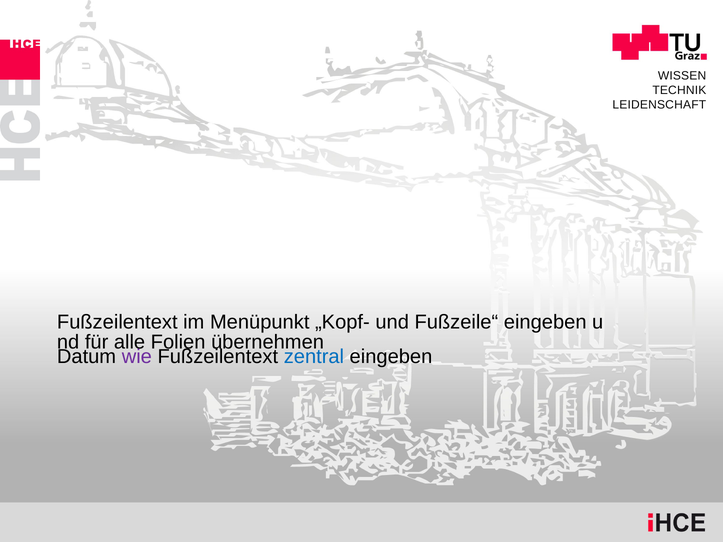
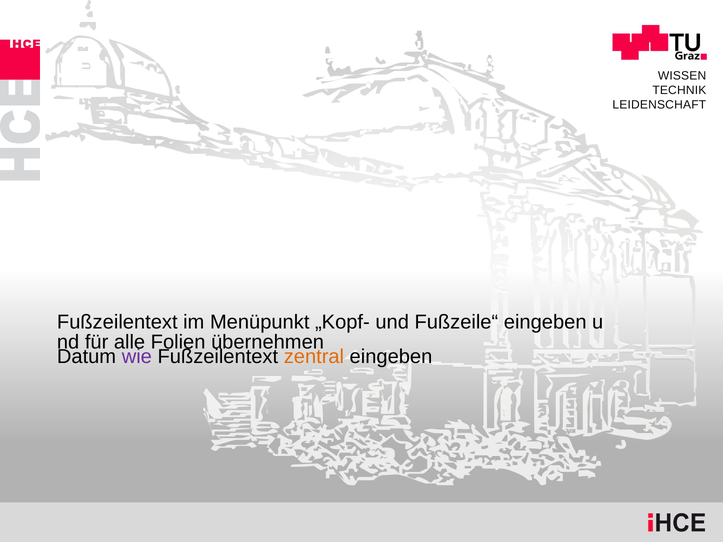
zentral colour: blue -> orange (314, 357)
